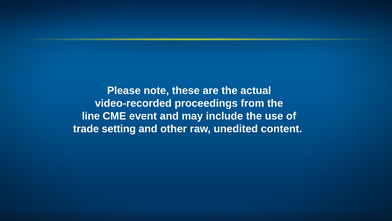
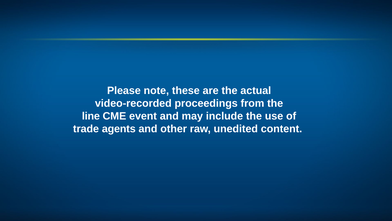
setting: setting -> agents (119, 129)
